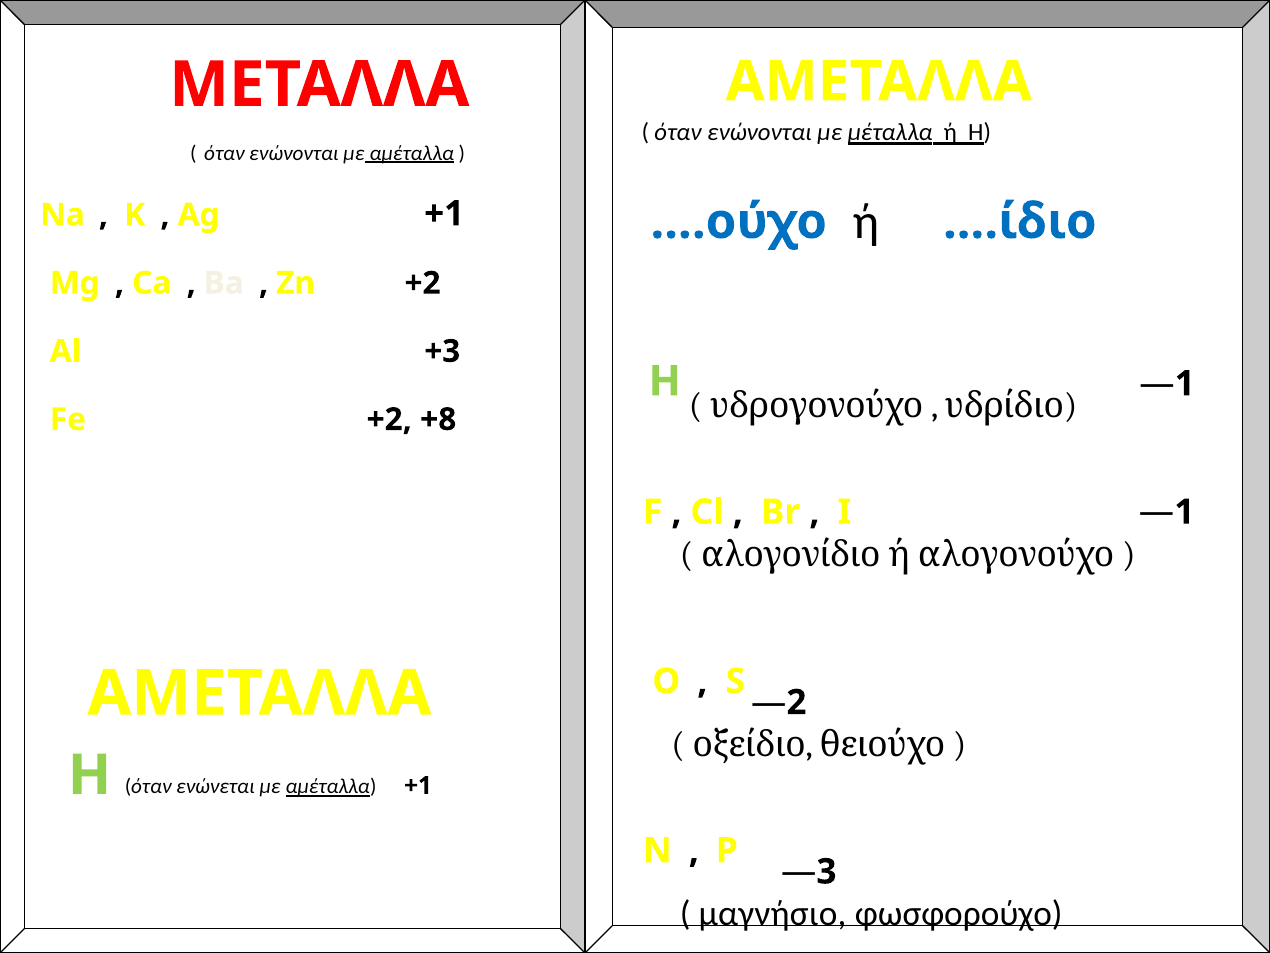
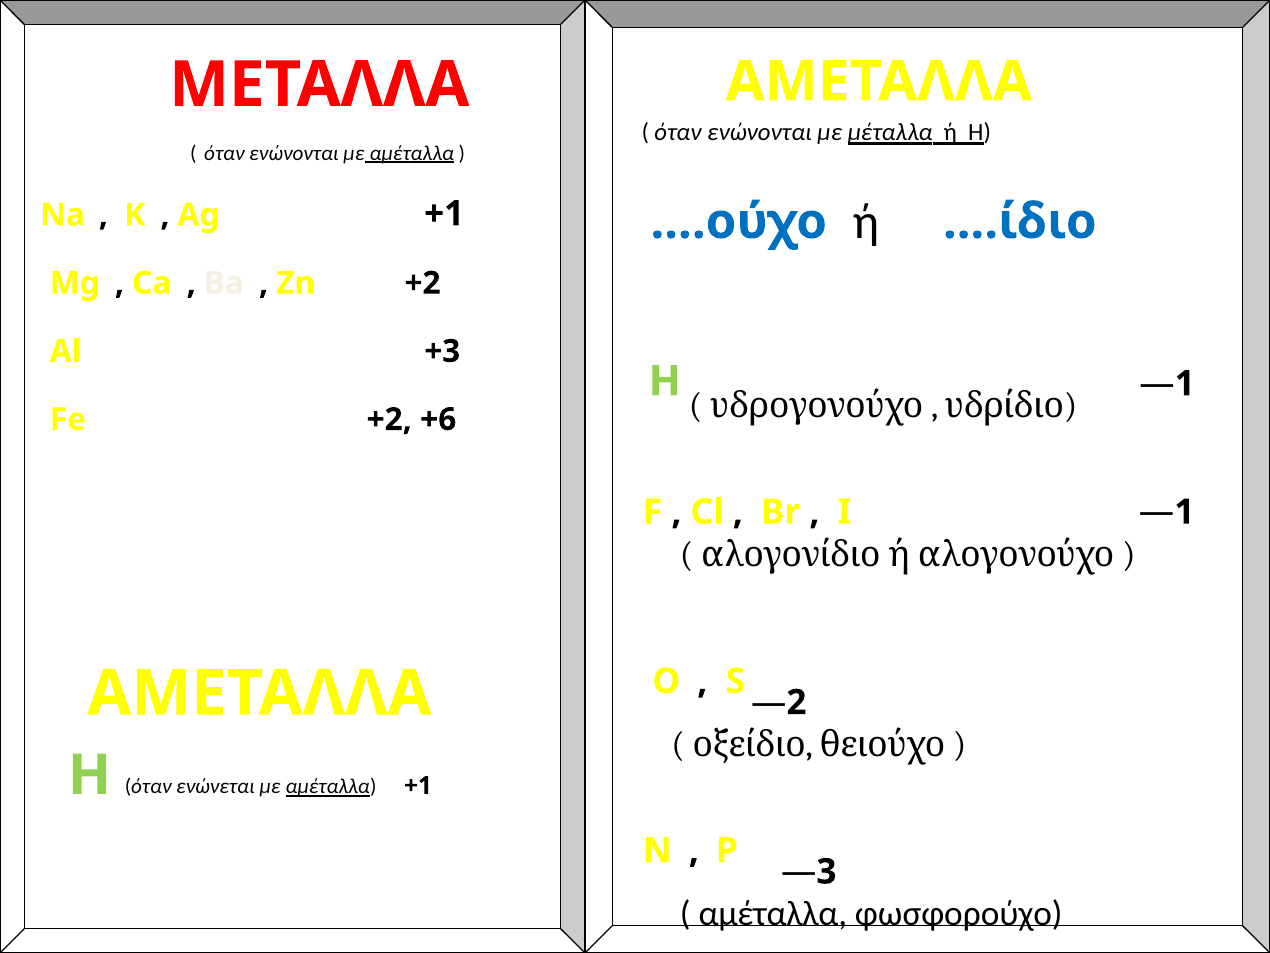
+8: +8 -> +6 (438, 419)
μαγνήσιο: μαγνήσιο -> αμέταλλα (773, 914)
